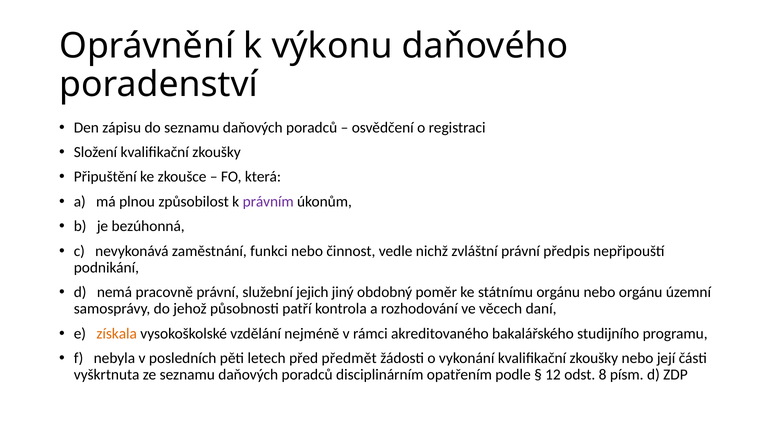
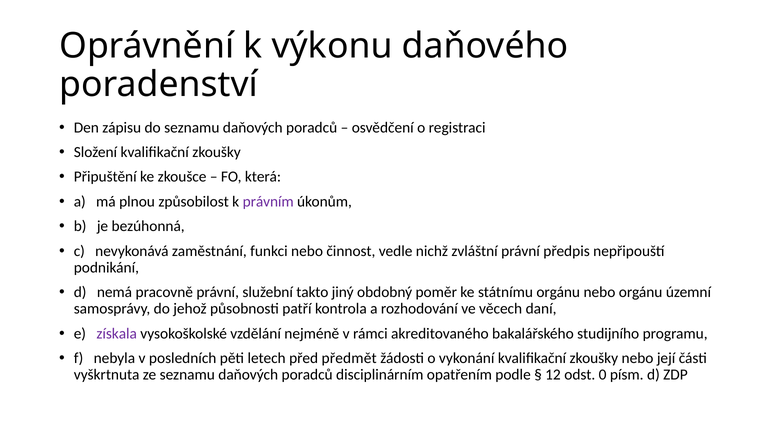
jejich: jejich -> takto (312, 292)
získala colour: orange -> purple (117, 334)
8: 8 -> 0 (603, 375)
